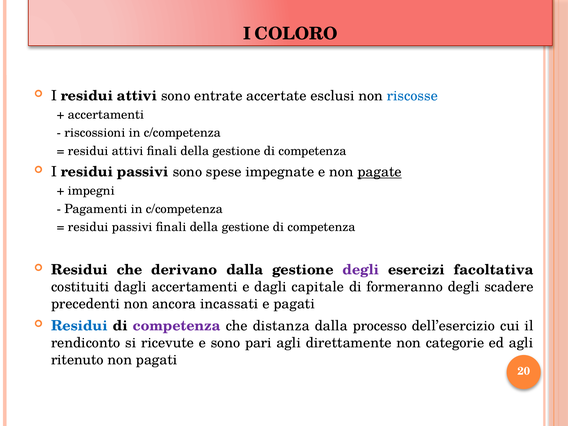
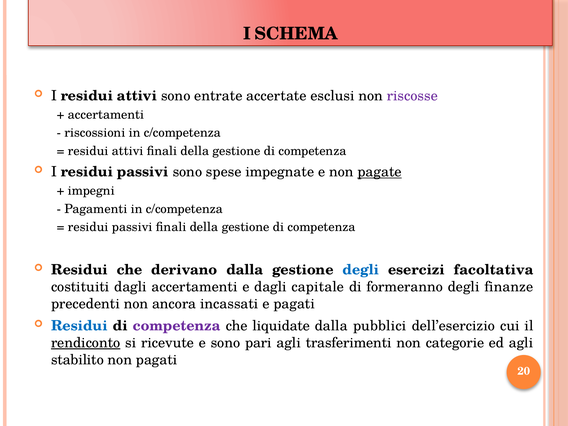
COLORO: COLORO -> SCHEMA (296, 34)
riscosse colour: blue -> purple (412, 96)
degli colour: purple -> blue (361, 270)
scadere: scadere -> finanze (509, 287)
distanza: distanza -> liquidate (281, 326)
processo: processo -> pubblici (380, 326)
rendiconto underline: none -> present (86, 343)
direttamente: direttamente -> trasferimenti (349, 343)
ritenuto: ritenuto -> stabilito (77, 360)
